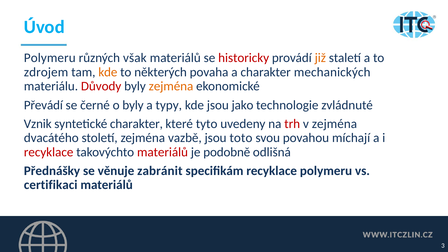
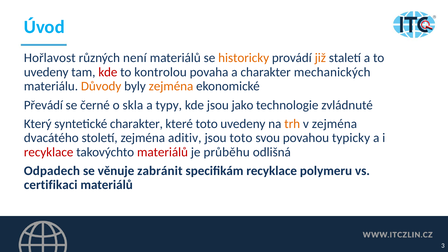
Polymeru: Polymeru -> Hořlavost (50, 58)
však: však -> není (135, 58)
historicky colour: red -> orange (244, 58)
zdrojem: zdrojem -> uvedeny (46, 72)
kde colour: orange -> red (108, 72)
některých: některých -> kontrolou (160, 72)
Důvody colour: red -> orange (101, 86)
o byly: byly -> skla (133, 105)
Vznik: Vznik -> Který (38, 124)
které tyto: tyto -> toto (207, 124)
trh colour: red -> orange (292, 124)
vazbě: vazbě -> aditiv (185, 138)
míchají: míchají -> typicky (351, 138)
podobně: podobně -> průběhu (227, 152)
Přednášky: Přednášky -> Odpadech (52, 171)
